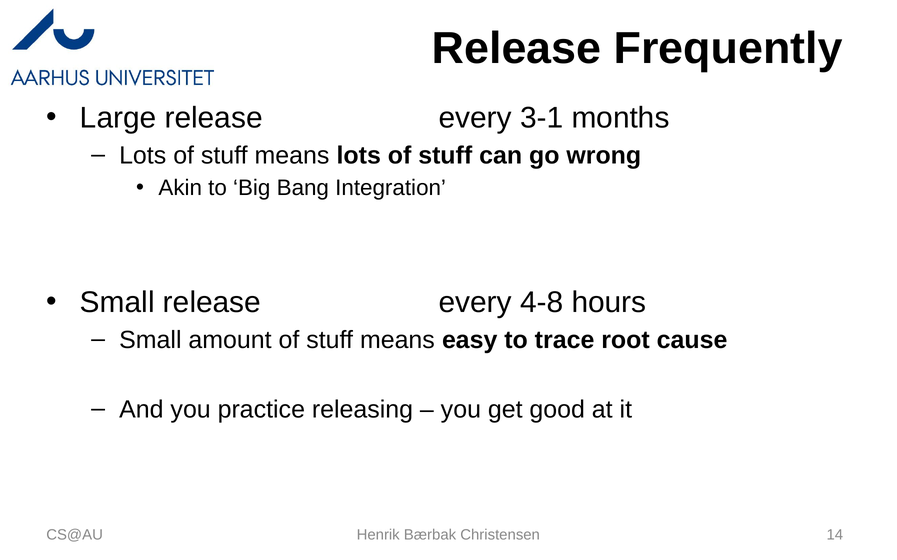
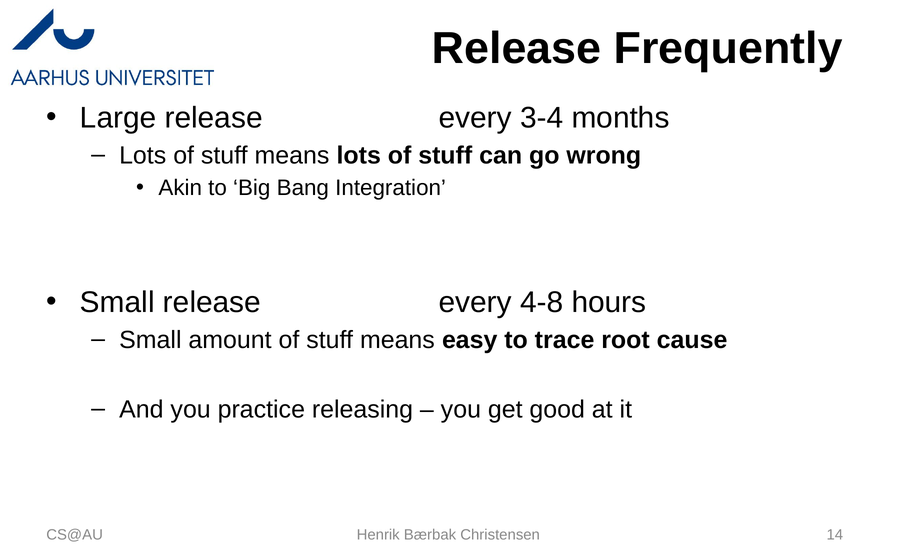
3-1: 3-1 -> 3-4 (542, 118)
